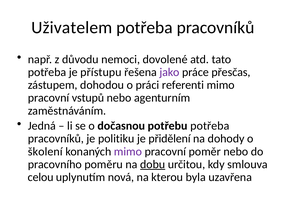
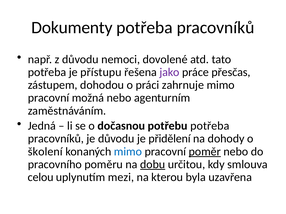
Uživatelem: Uživatelem -> Dokumenty (72, 28)
referenti: referenti -> zahrnuje (183, 85)
vstupů: vstupů -> možná (88, 98)
je politiku: politiku -> důvodu (116, 139)
mimo colour: purple -> blue (128, 152)
poměr underline: none -> present (205, 152)
nová: nová -> mezi (121, 178)
